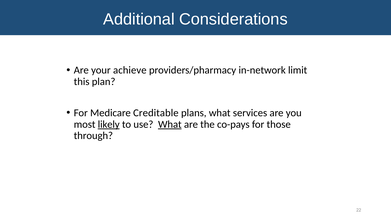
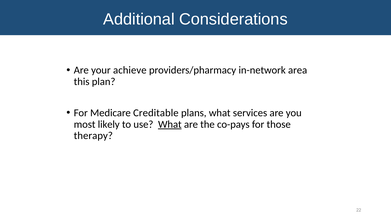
limit: limit -> area (298, 70)
likely underline: present -> none (109, 124)
through: through -> therapy (93, 136)
